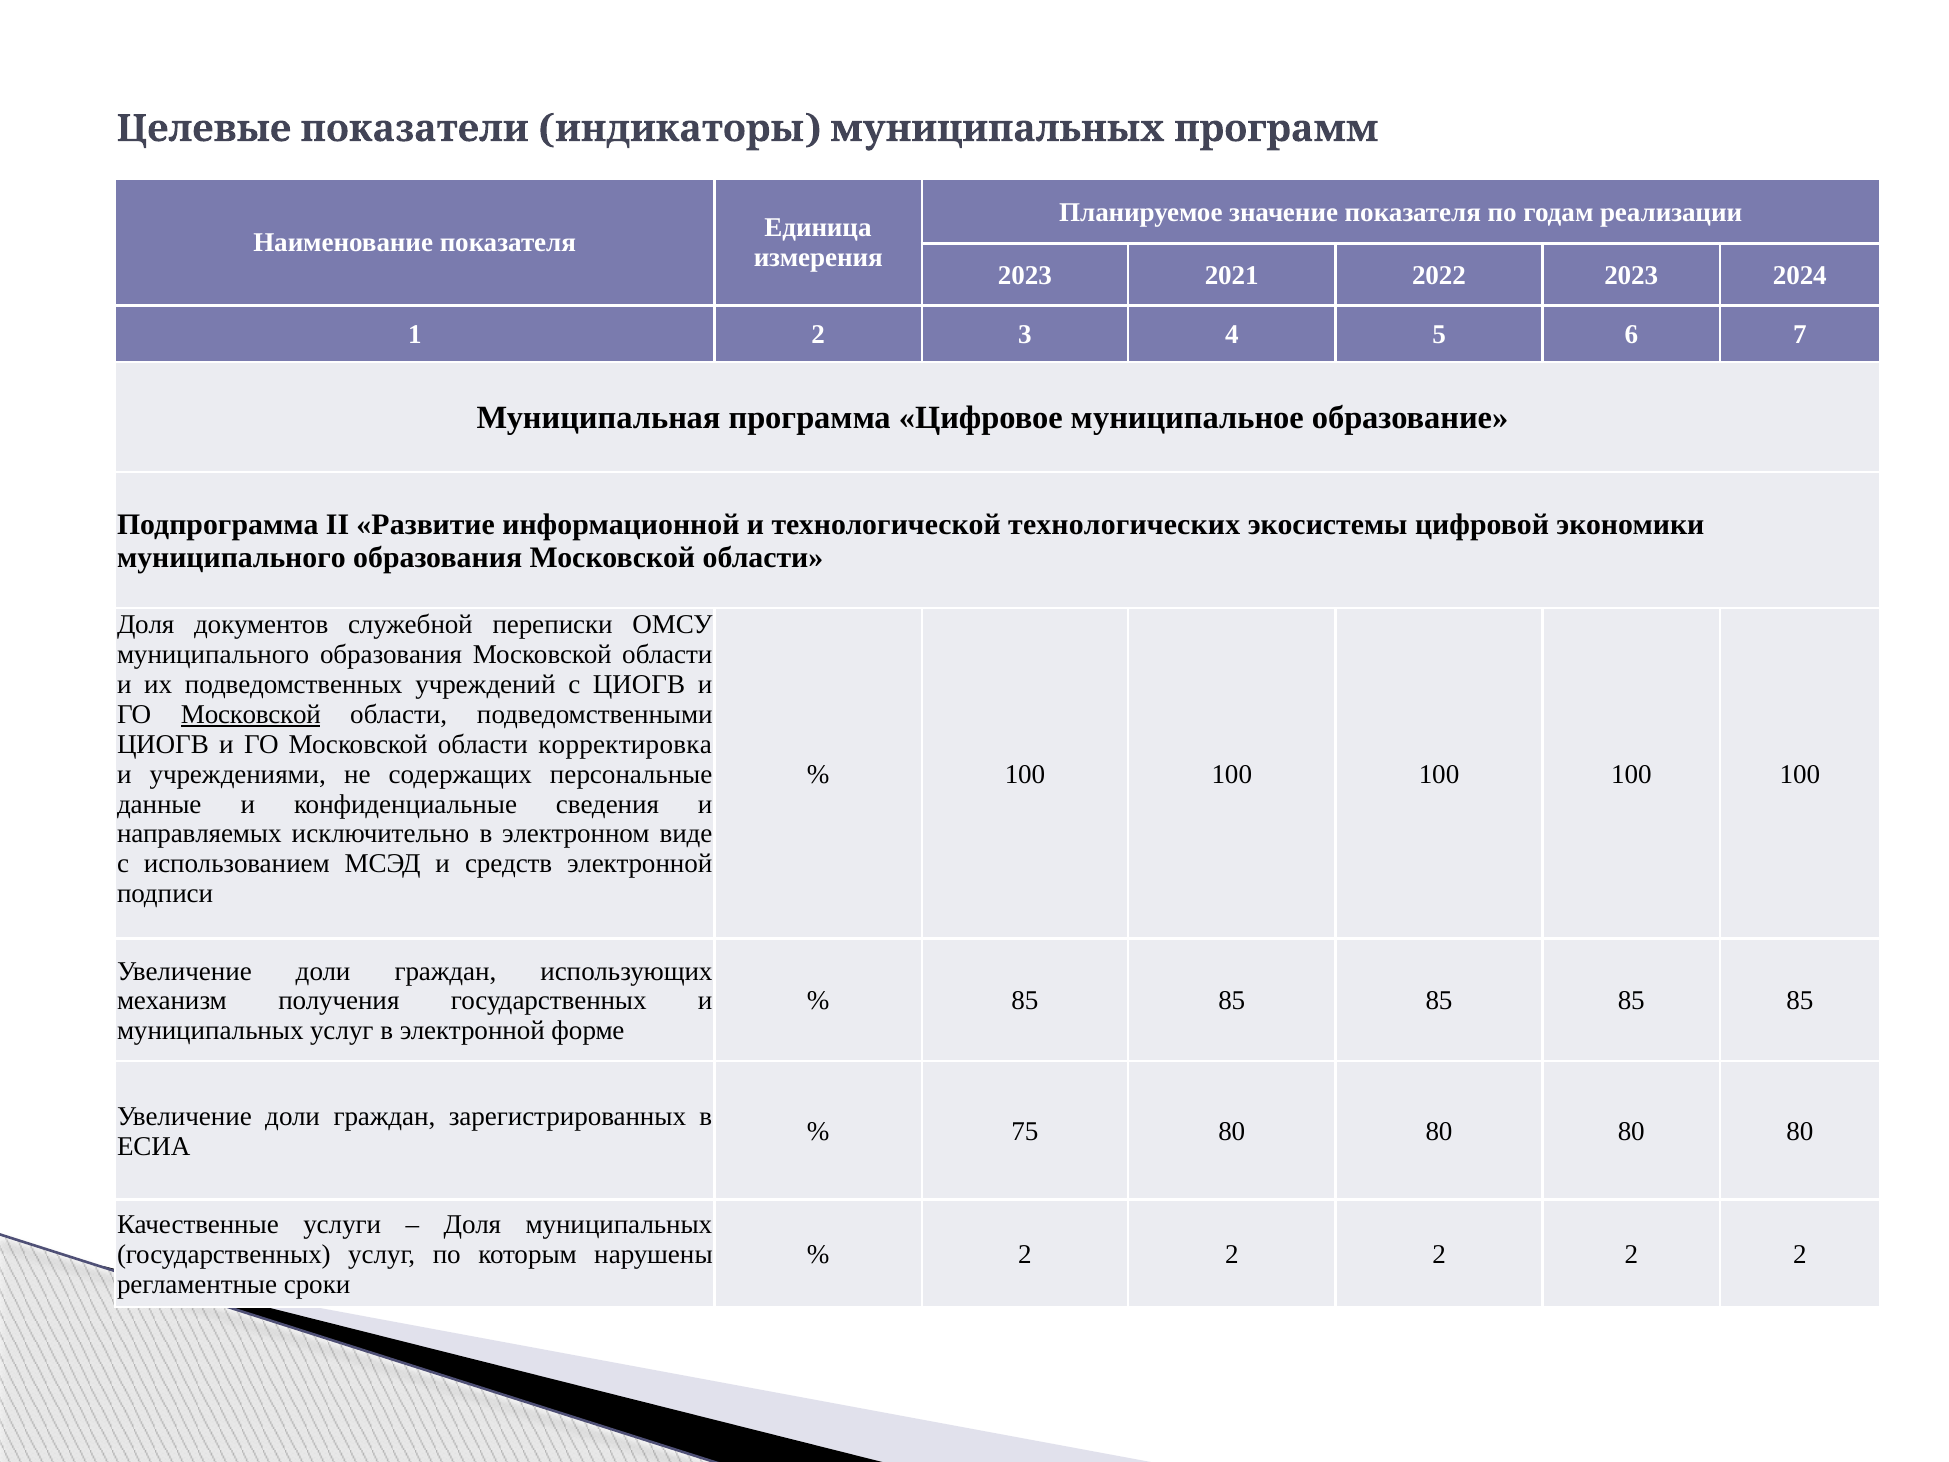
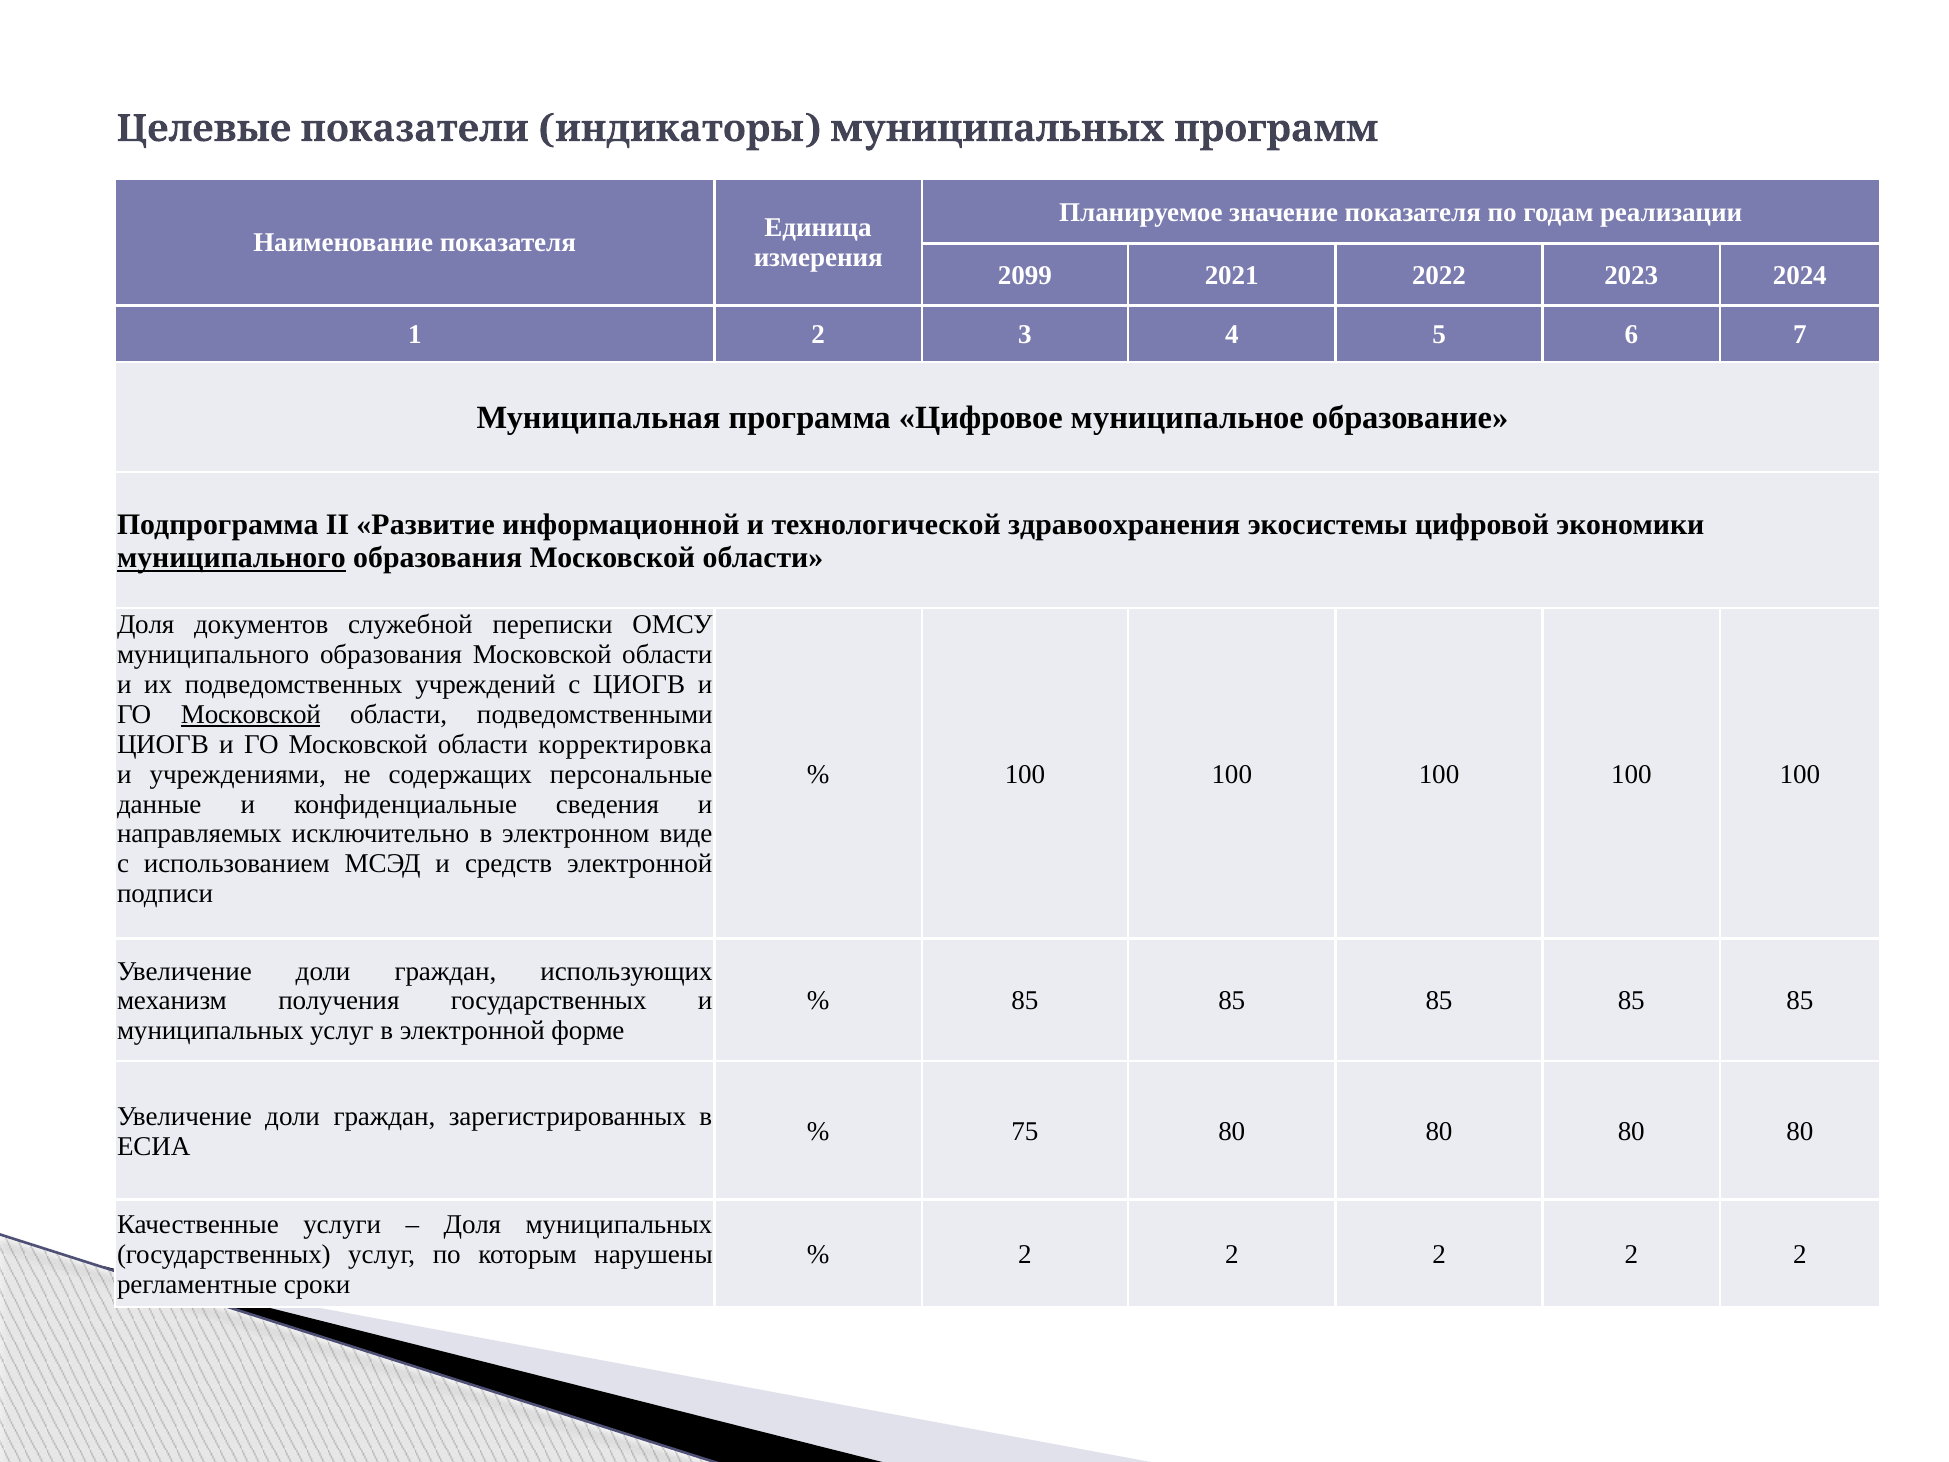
2023: 2023 -> 2099 (1025, 276)
технологических: технологических -> здравоохранения (1124, 525)
муниципального underline: none -> present (231, 558)
